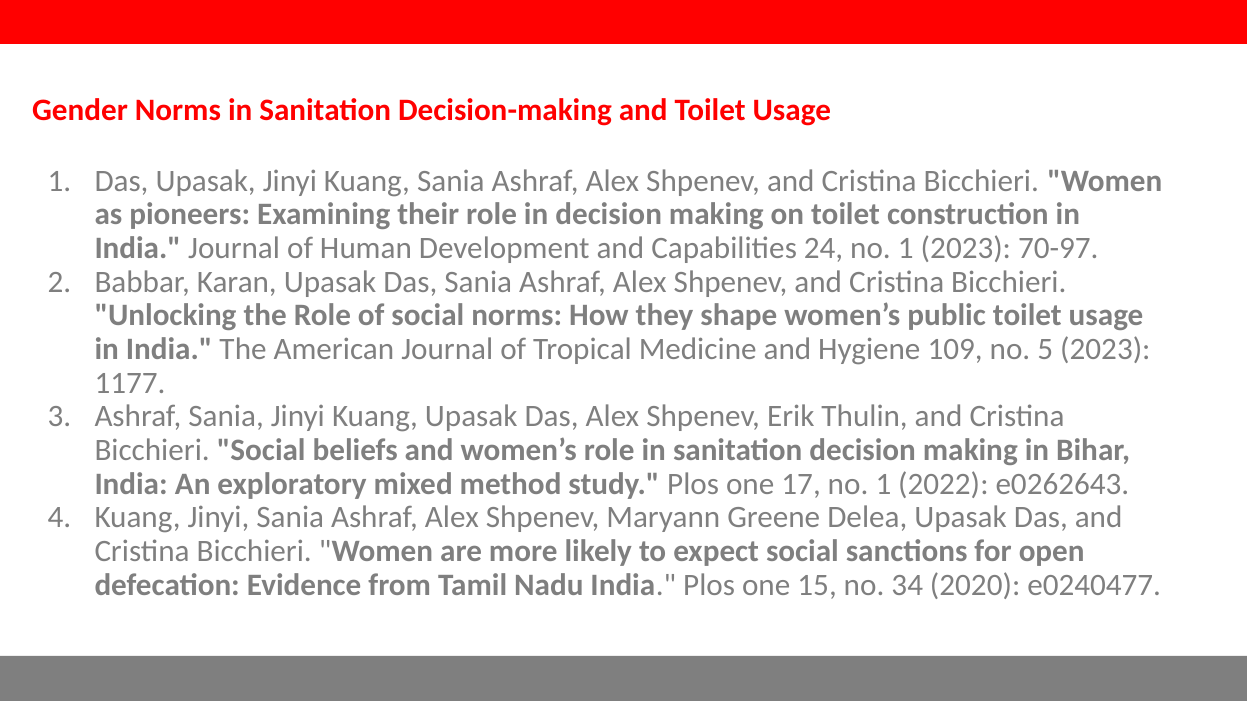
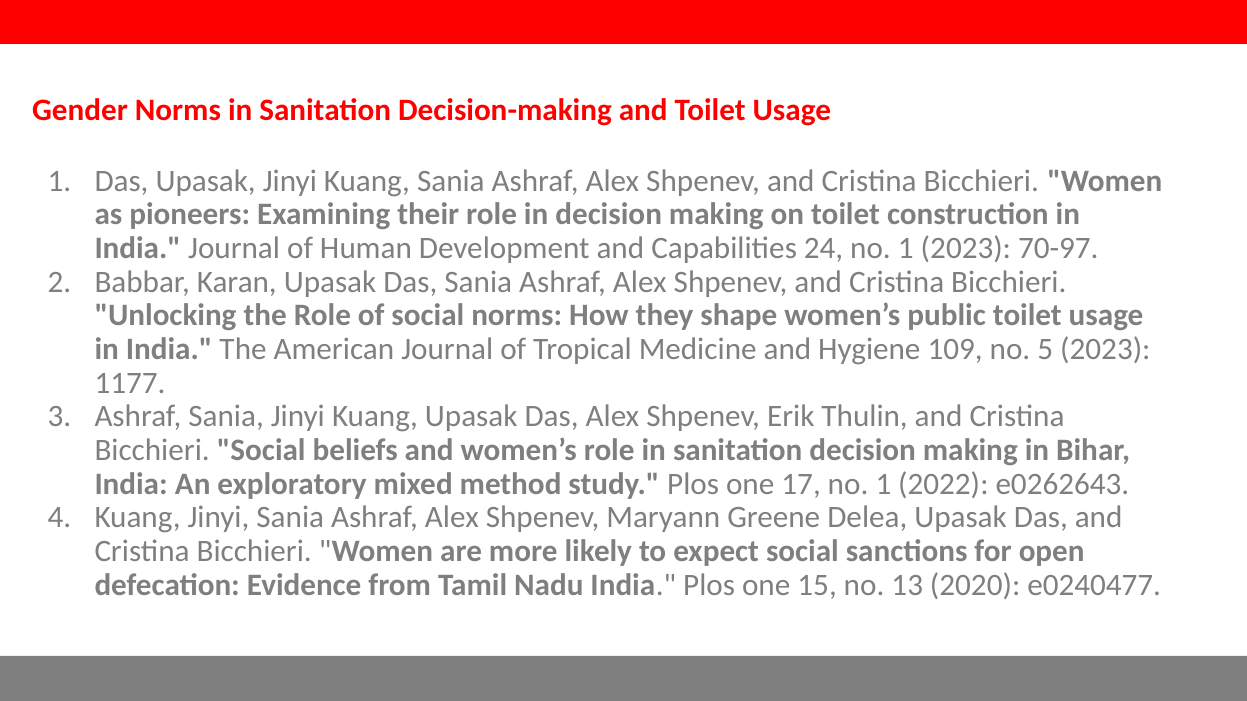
34: 34 -> 13 (907, 585)
